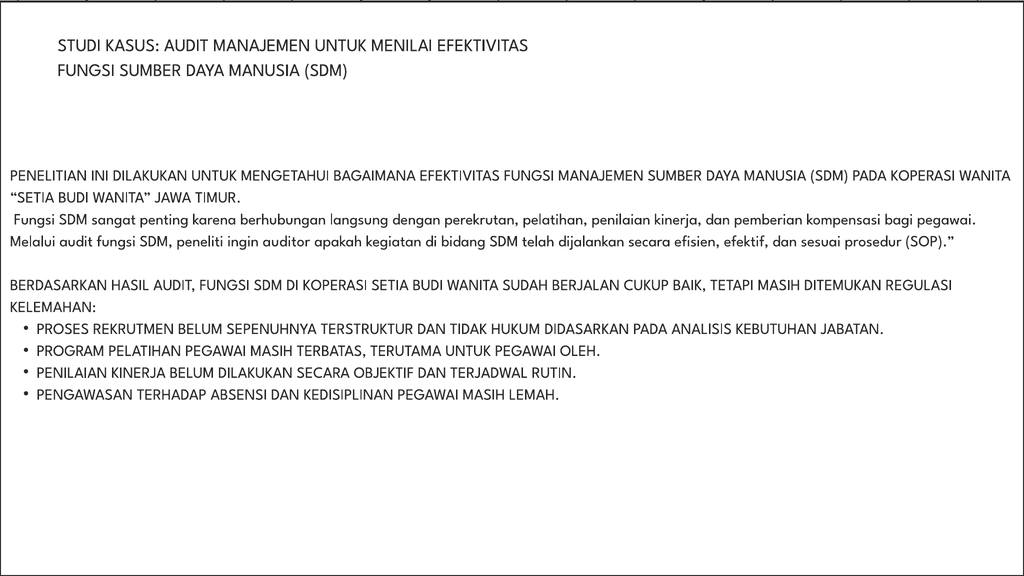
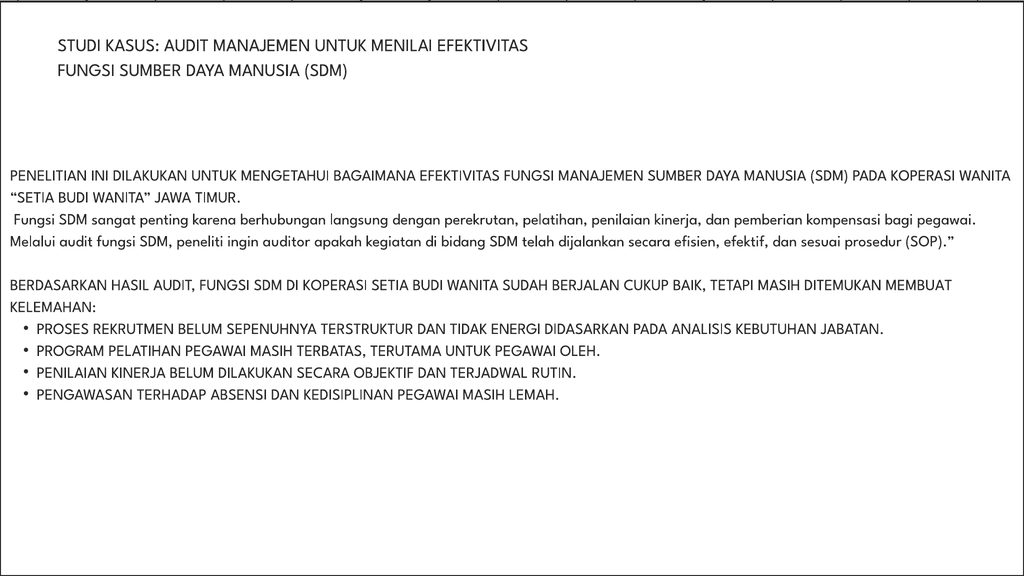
REGULASI: REGULASI -> MEMBUAT (919, 285)
HUKUM: HUKUM -> ENERGI (516, 329)
